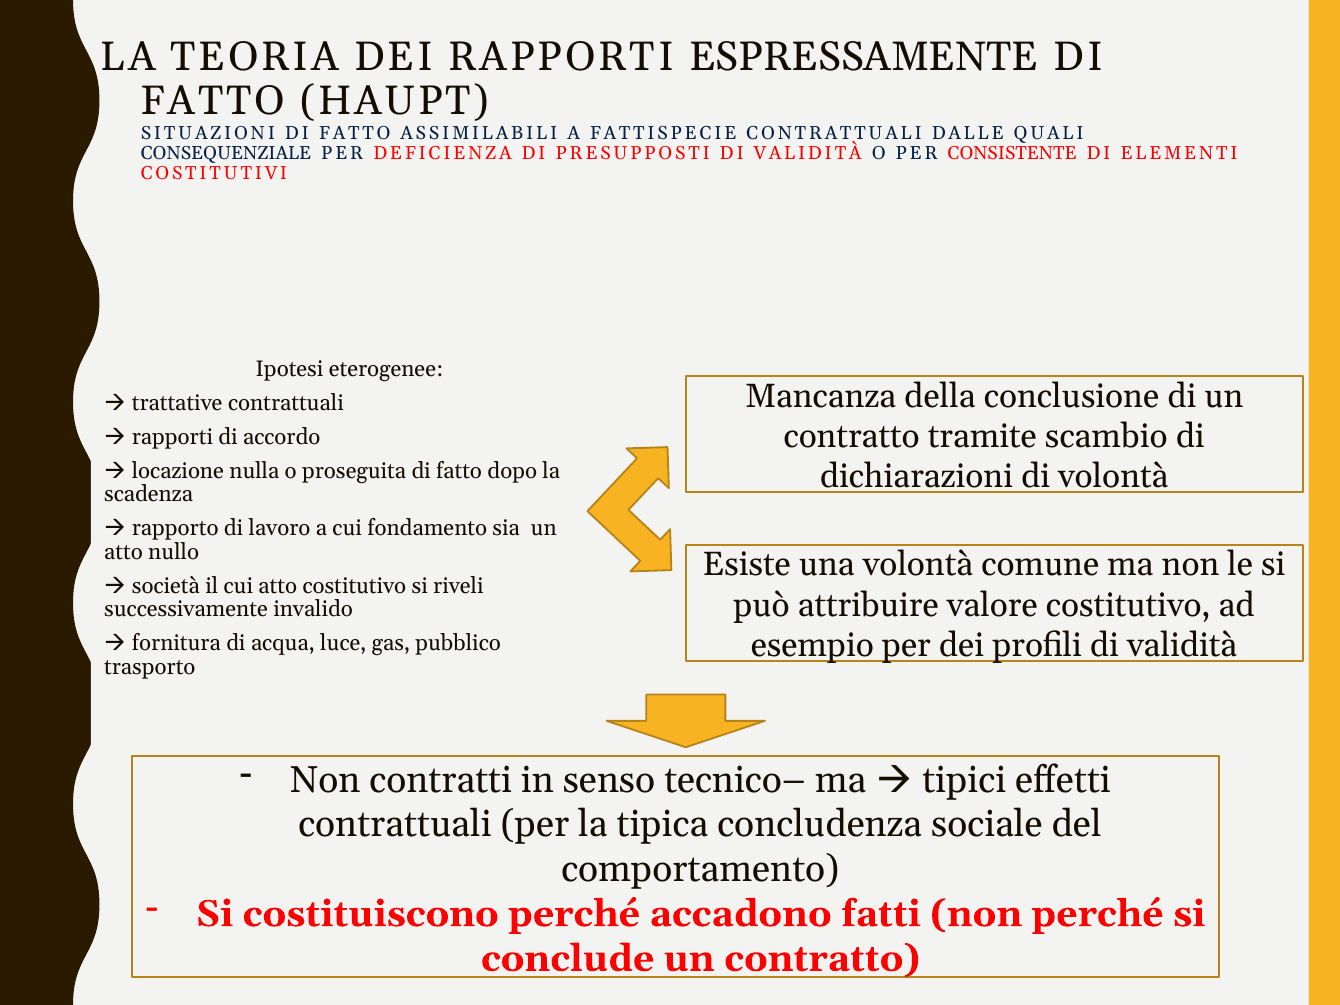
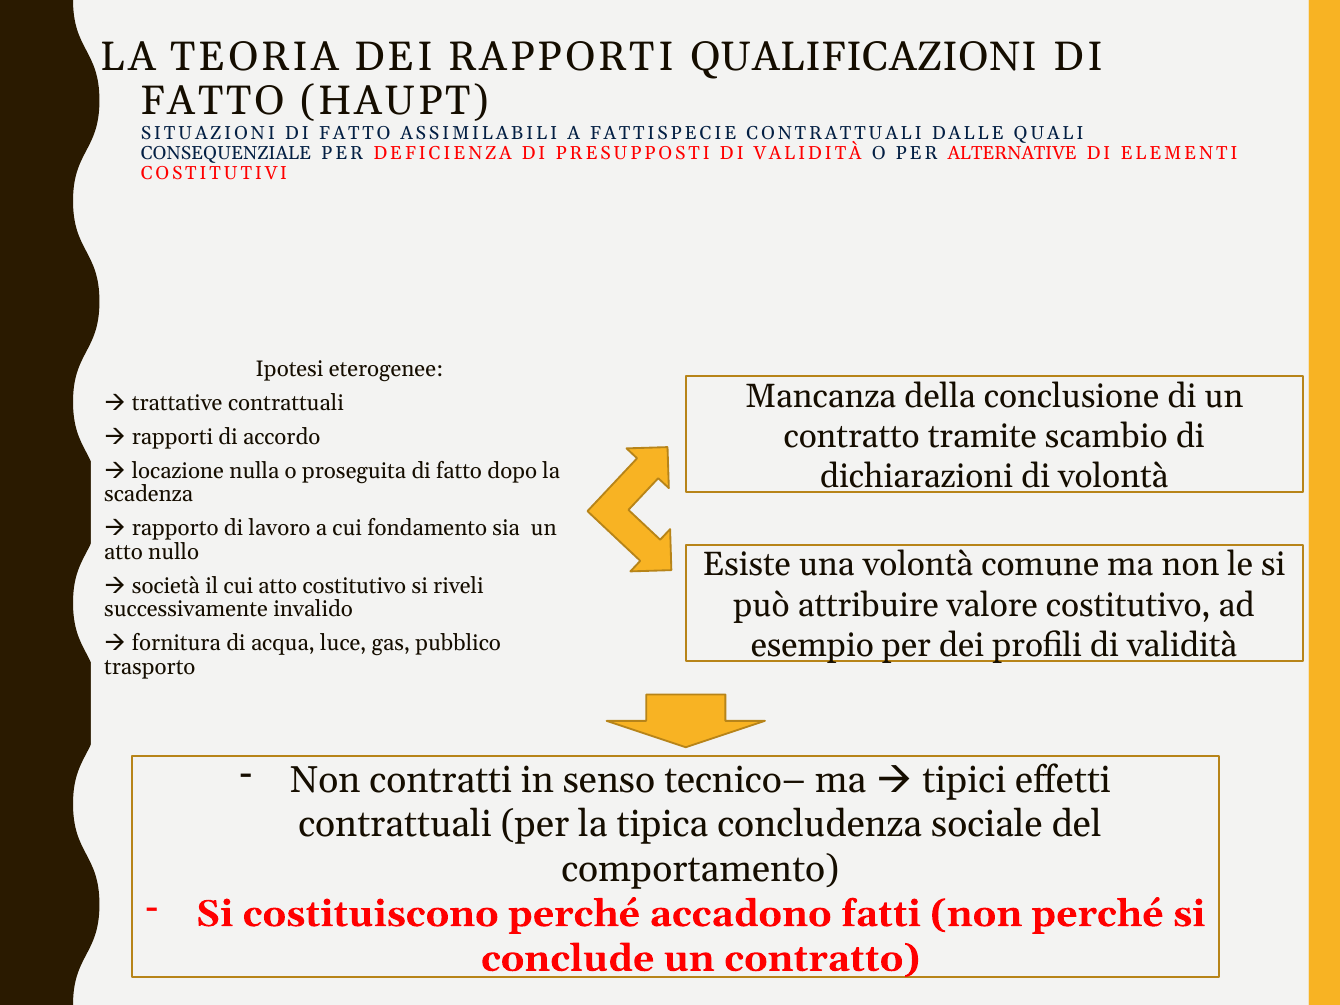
ESPRESSAMENTE: ESPRESSAMENTE -> QUALIFICAZIONI (864, 57)
CONSISTENTE: CONSISTENTE -> ALTERNATIVE (1012, 153)
